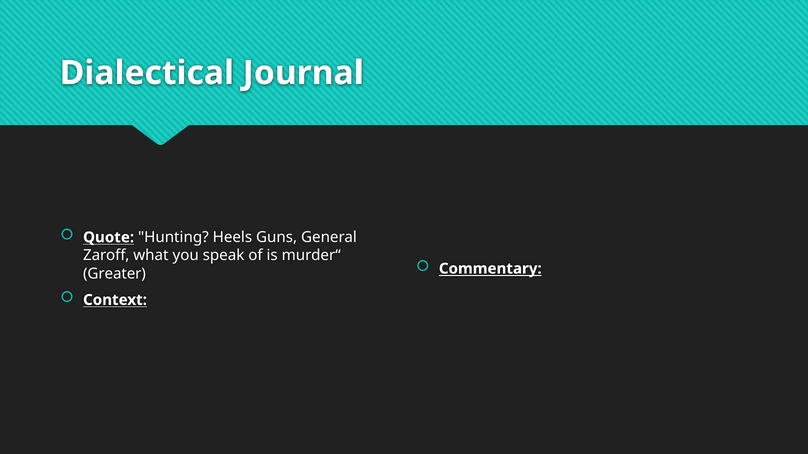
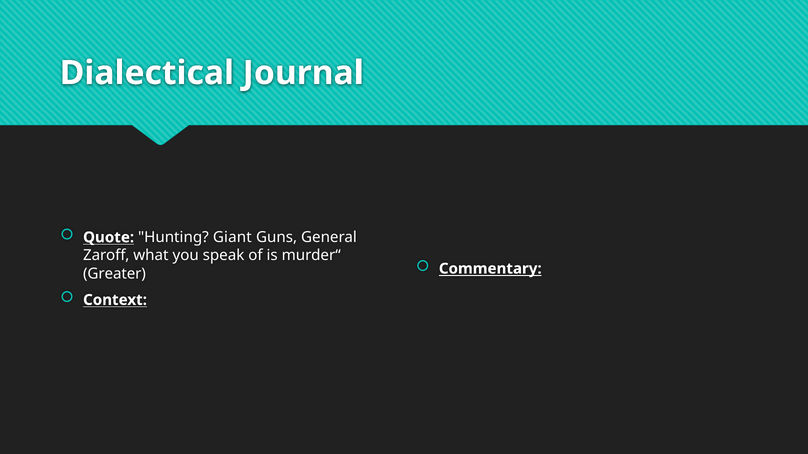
Heels: Heels -> Giant (232, 238)
